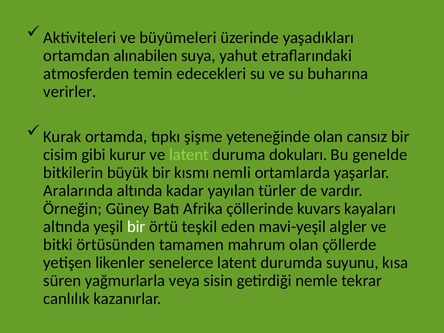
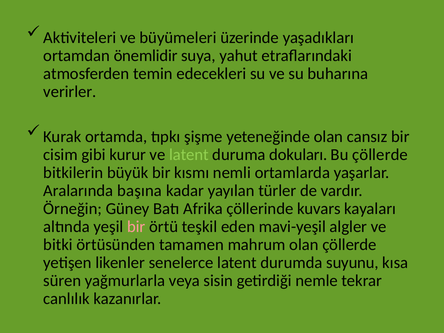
alınabilen: alınabilen -> önemlidir (146, 56)
Bu genelde: genelde -> çöllerde (380, 155)
Aralarında altında: altında -> başına (140, 191)
bir colour: white -> pink (136, 227)
